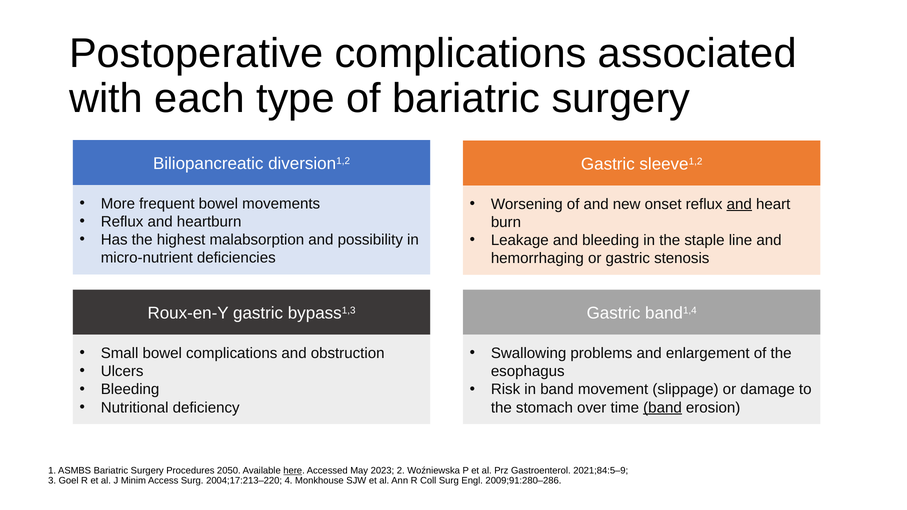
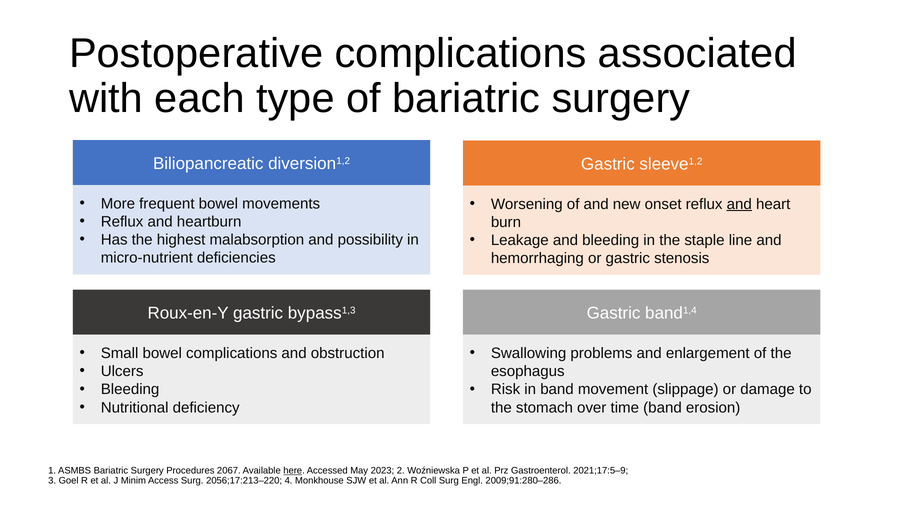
band underline: present -> none (663, 408)
2050: 2050 -> 2067 (229, 471)
2021;84:5–9: 2021;84:5–9 -> 2021;17:5–9 (601, 471)
2004;17:213–220: 2004;17:213–220 -> 2056;17:213–220 (244, 481)
